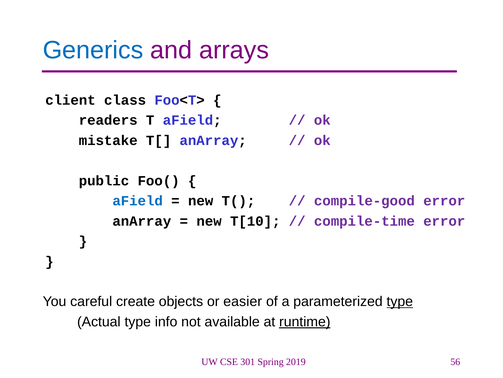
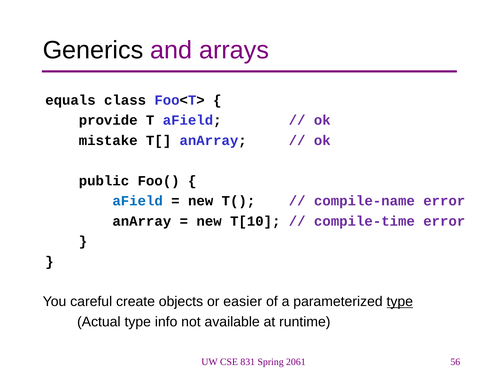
Generics colour: blue -> black (93, 50)
client: client -> equals (70, 100)
readers: readers -> provide (108, 120)
compile-good: compile-good -> compile-name (364, 201)
runtime underline: present -> none (305, 321)
301: 301 -> 831 (248, 361)
2019: 2019 -> 2061 (296, 361)
